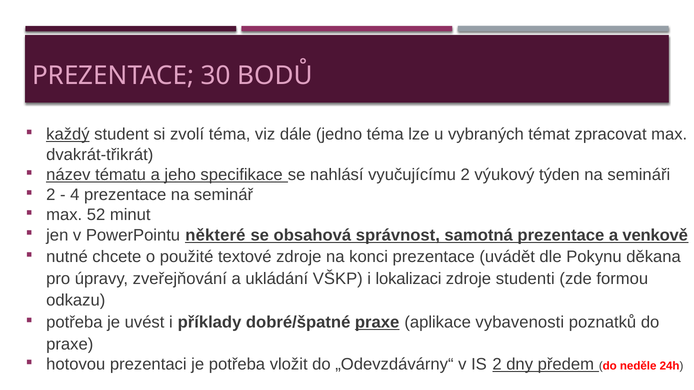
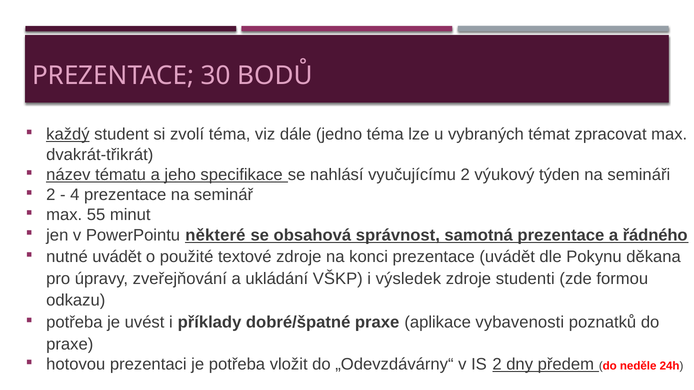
52: 52 -> 55 (96, 215)
venkově: venkově -> řádného (655, 235)
nutné chcete: chcete -> uvádět (117, 257)
lokalizaci: lokalizaci -> výsledek (408, 279)
praxe underline: present -> none (377, 323)
